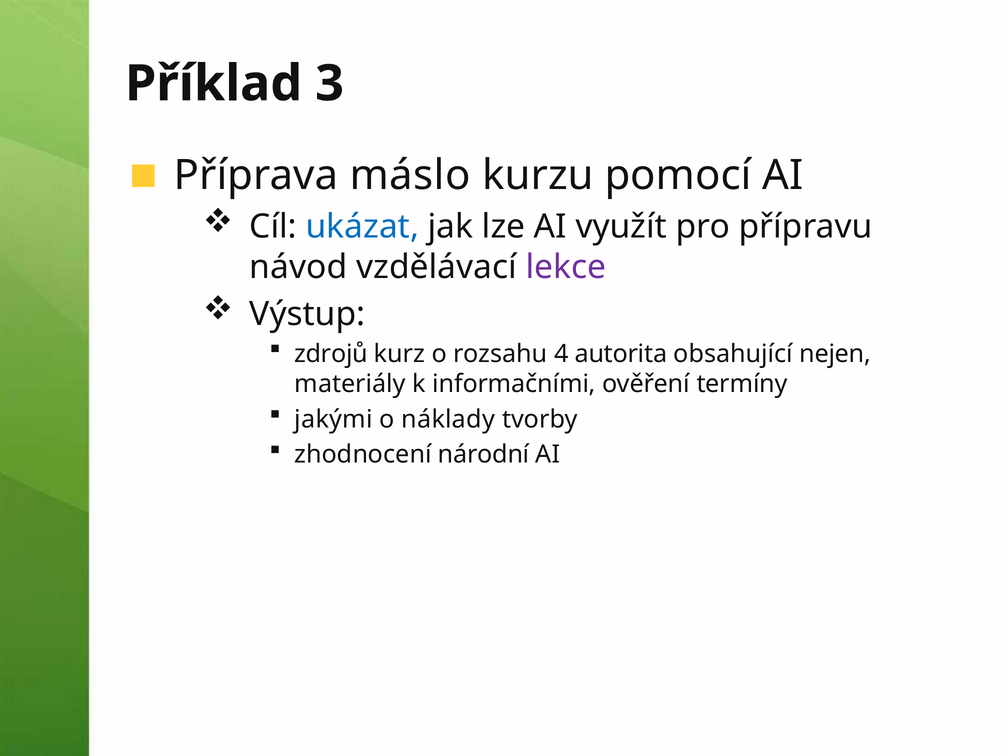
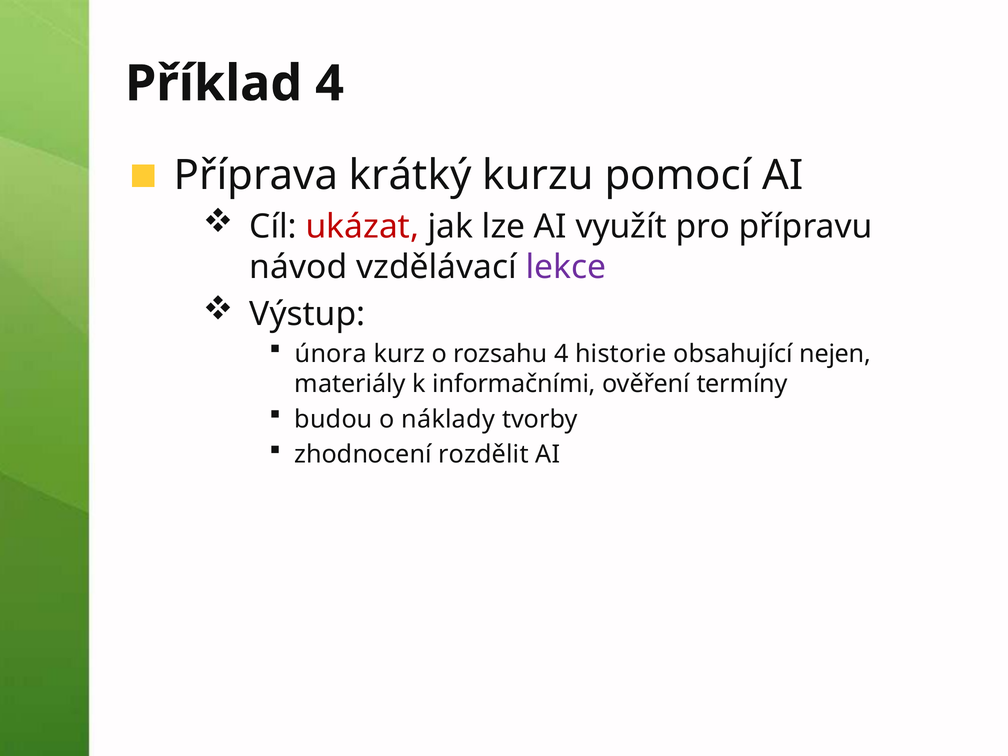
Příklad 3: 3 -> 4 (330, 84)
máslo: máslo -> krátký (410, 175)
ukázat colour: blue -> red (362, 227)
zdrojů: zdrojů -> února (331, 354)
autorita: autorita -> historie (621, 354)
jakými: jakými -> budou (334, 419)
národní: národní -> rozdělit (483, 455)
